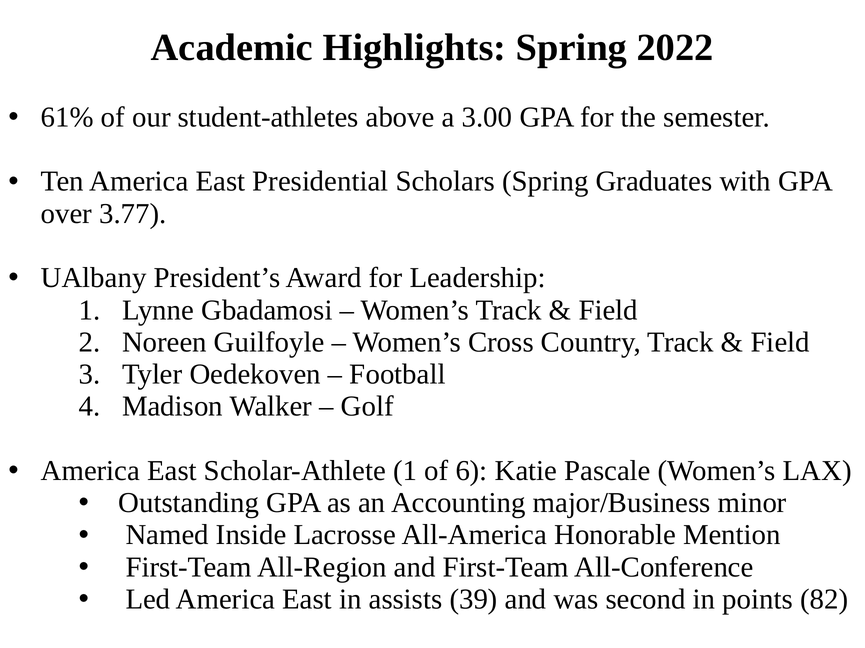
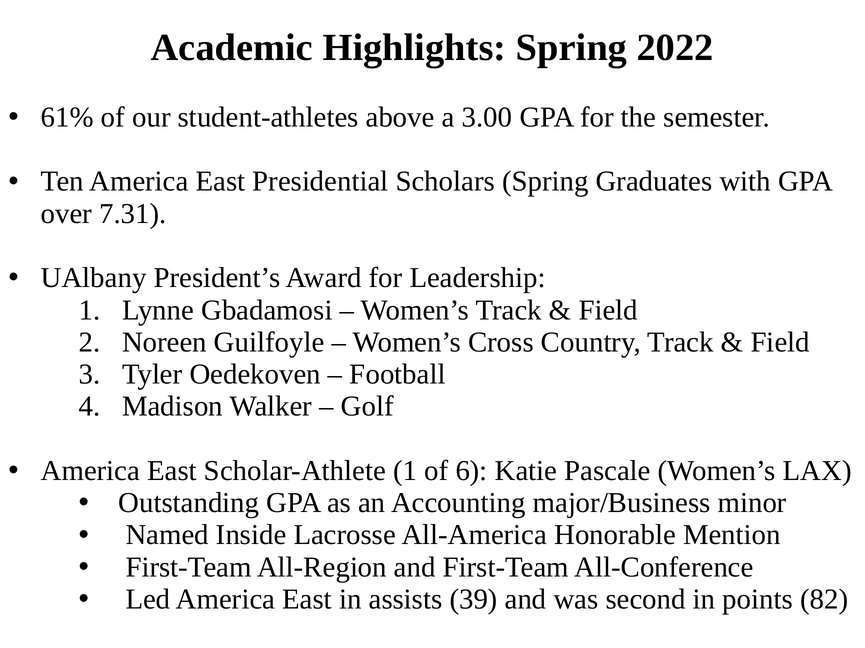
3.77: 3.77 -> 7.31 (133, 214)
